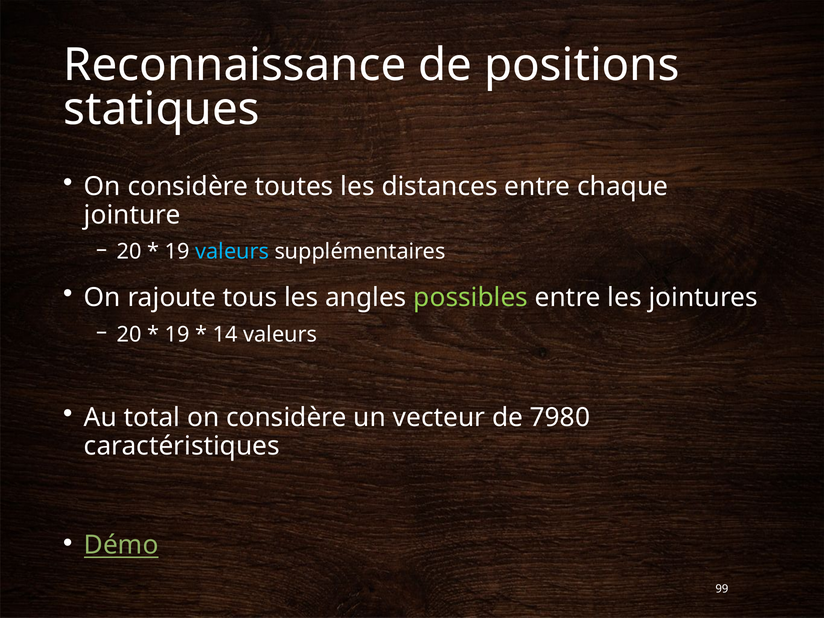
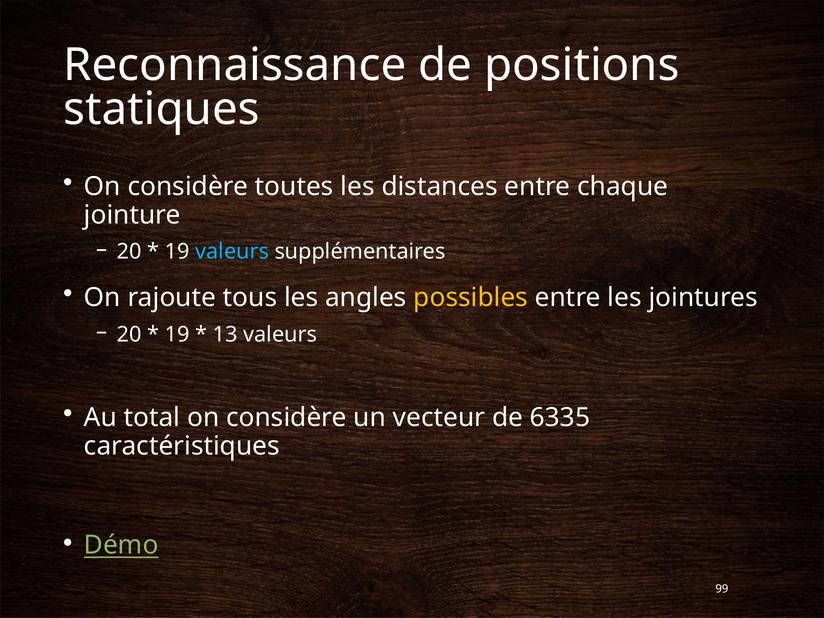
possibles colour: light green -> yellow (471, 298)
14: 14 -> 13 (225, 334)
7980: 7980 -> 6335 (560, 418)
